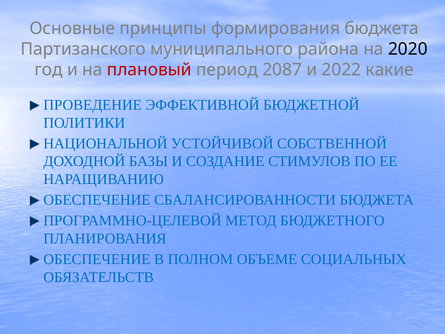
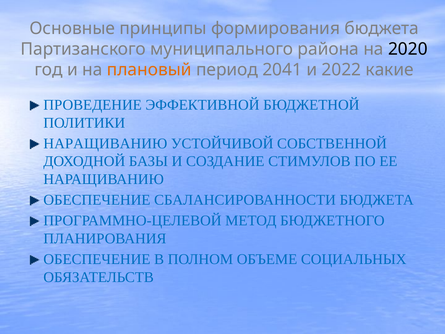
плановый colour: red -> orange (149, 70)
2087: 2087 -> 2041 (282, 70)
НАЦИОНАЛЬНОЙ: НАЦИОНАЛЬНОЙ -> НАРАЩИВАНИЮ (105, 143)
